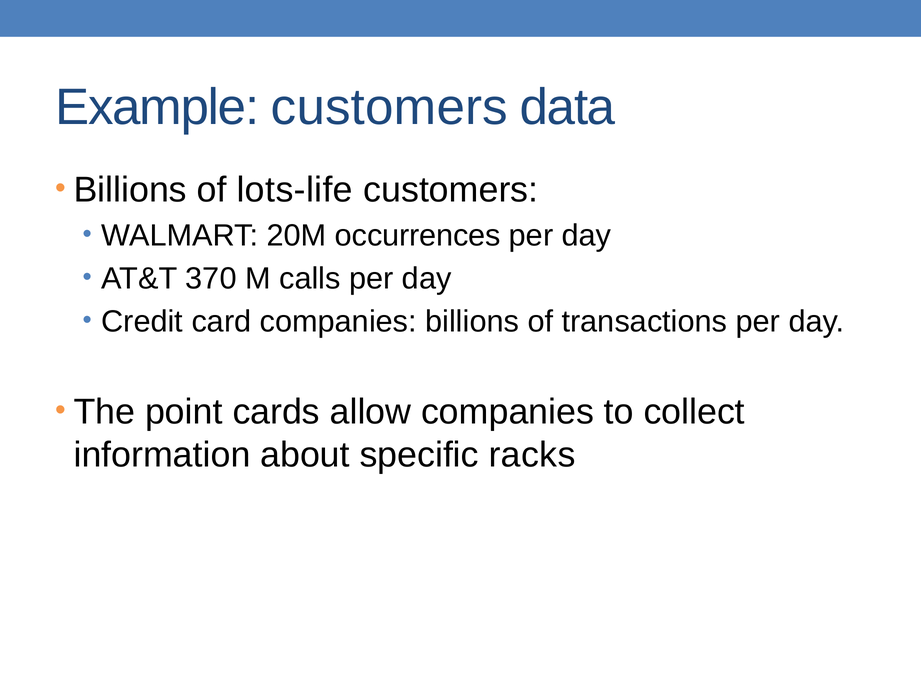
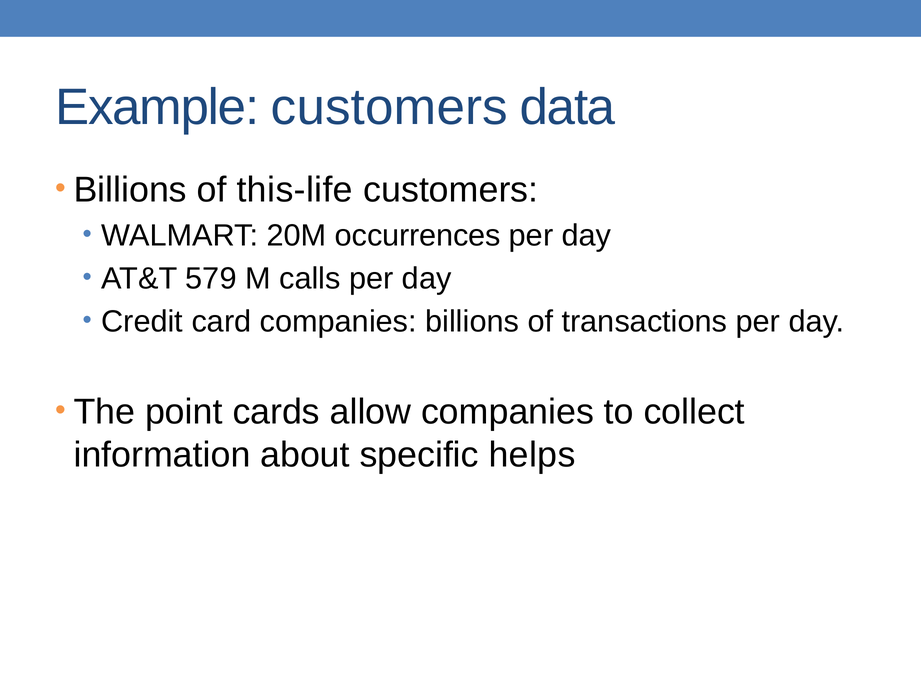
lots-life: lots-life -> this-life (295, 190)
370: 370 -> 579 (211, 278)
racks: racks -> helps (532, 455)
